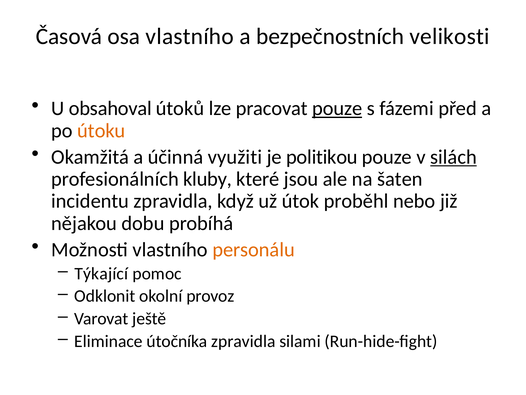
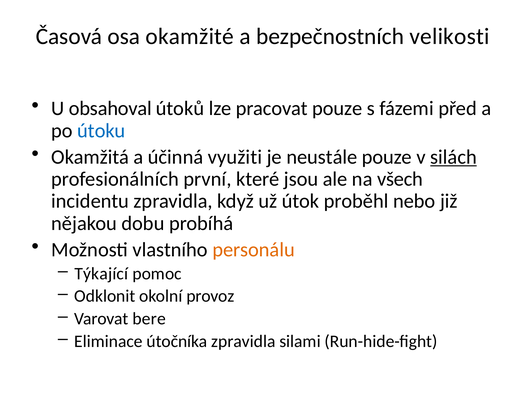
osa vlastního: vlastního -> okamžité (190, 36)
pouze underline: present -> none (337, 108)
útoku colour: orange -> blue (101, 130)
politikou: politikou -> neustále (322, 157)
kluby: kluby -> první (207, 179)
šaten: šaten -> všech (400, 179)
ještě: ještě -> bere (149, 318)
